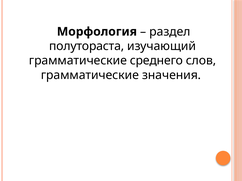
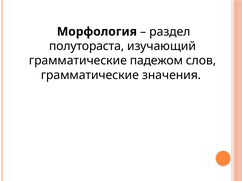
среднего: среднего -> падежом (156, 61)
